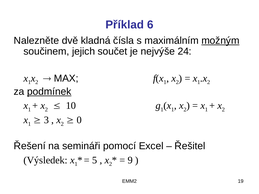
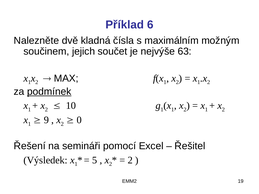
možným underline: present -> none (220, 41)
24: 24 -> 63 (185, 51)
3: 3 -> 9 (46, 120)
9: 9 -> 2 (130, 160)
